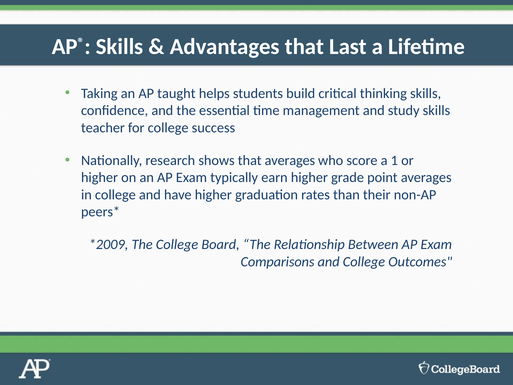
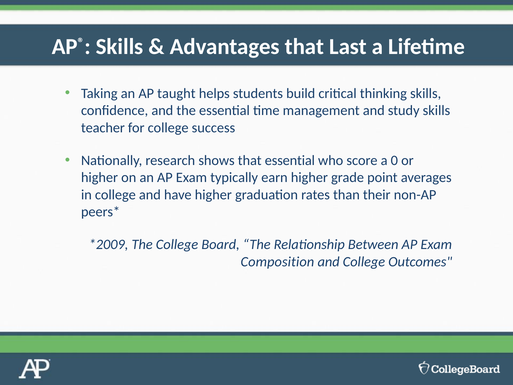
that averages: averages -> essential (290, 160)
1: 1 -> 0 (394, 160)
Comparisons: Comparisons -> Composition (277, 262)
